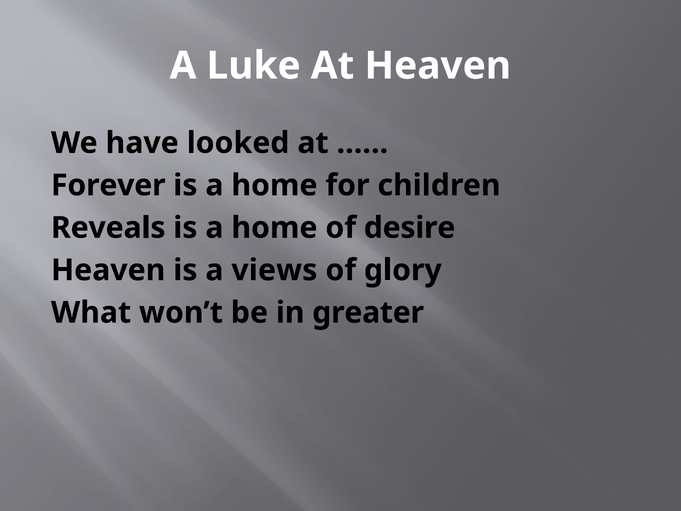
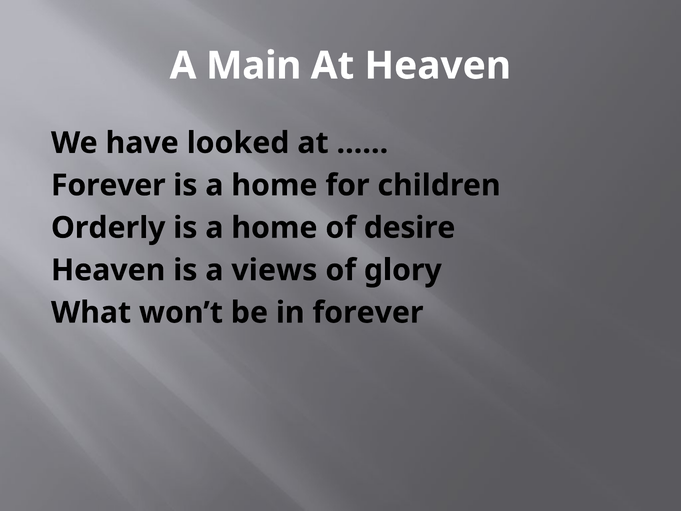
Luke: Luke -> Main (254, 66)
Reveals: Reveals -> Orderly (108, 228)
in greater: greater -> forever (368, 312)
